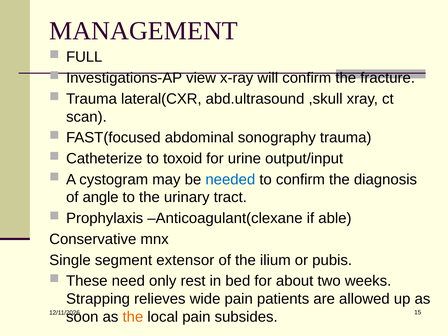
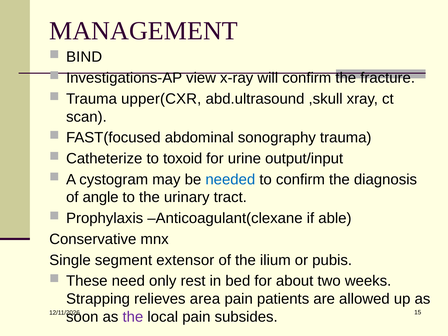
FULL: FULL -> BIND (84, 57)
lateral(CXR: lateral(CXR -> upper(CXR (161, 99)
wide: wide -> area (205, 299)
the colour: orange -> purple (133, 317)
